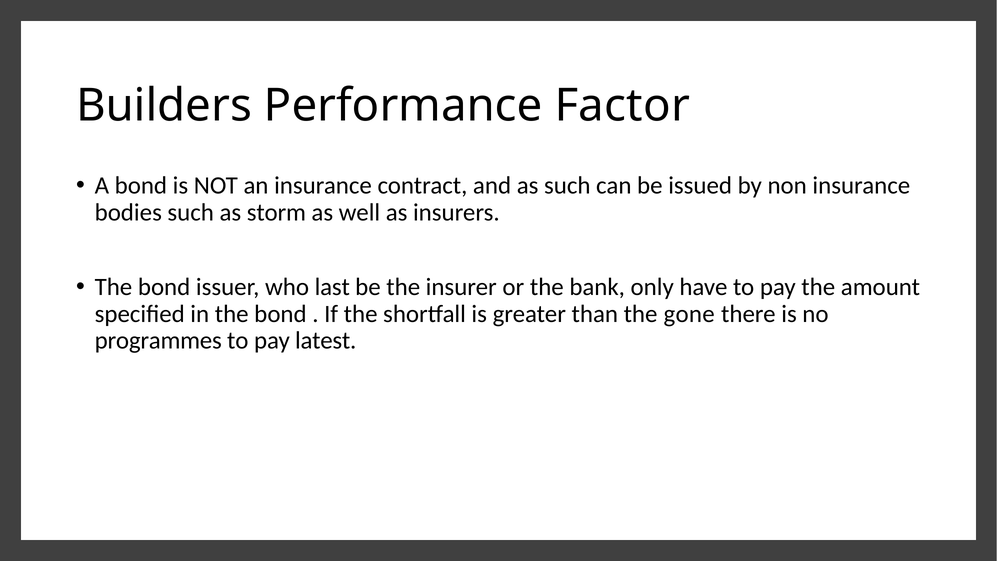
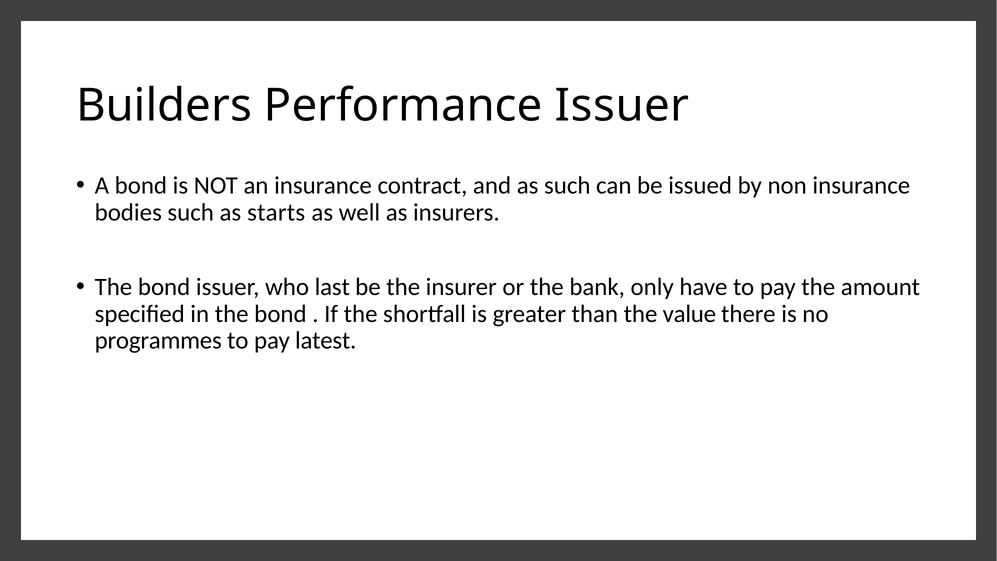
Performance Factor: Factor -> Issuer (622, 106)
storm: storm -> starts (276, 212)
gone: gone -> value (689, 314)
